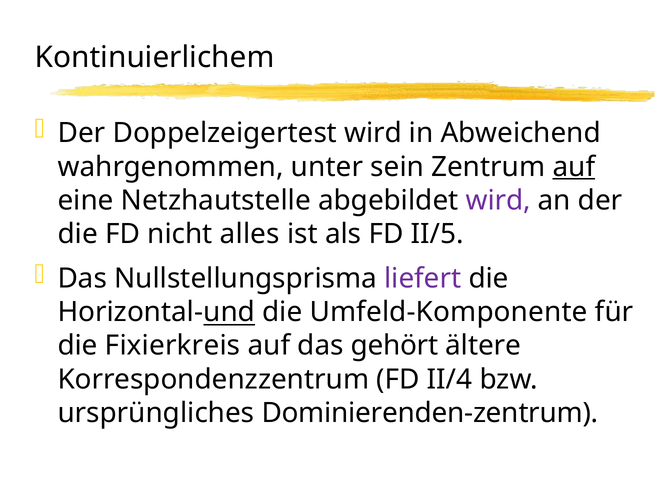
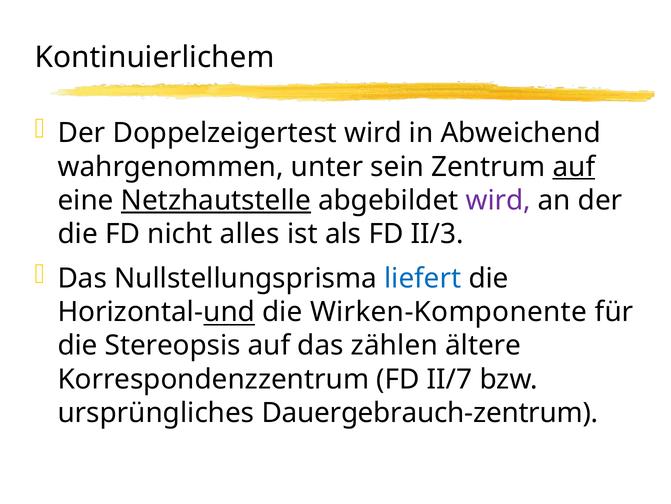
Netzhautstelle underline: none -> present (216, 200)
II/5: II/5 -> II/3 (437, 234)
liefert colour: purple -> blue (423, 278)
Umfeld-Komponente: Umfeld-Komponente -> Wirken-Komponente (449, 312)
Fixierkreis: Fixierkreis -> Stereopsis (173, 345)
gehört: gehört -> zählen (394, 345)
II/4: II/4 -> II/7 (450, 379)
Dominierenden-zentrum: Dominierenden-zentrum -> Dauergebrauch-zentrum (430, 412)
